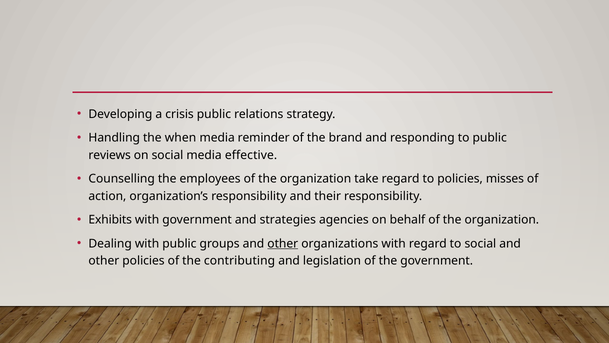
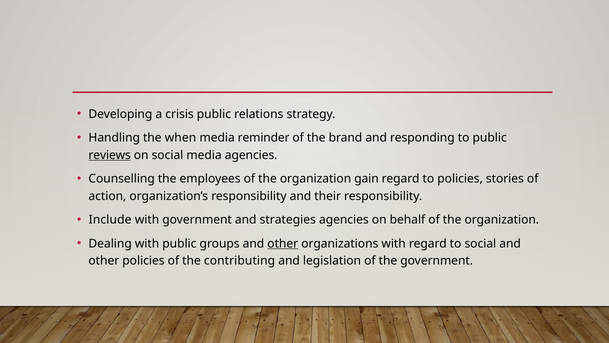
reviews underline: none -> present (110, 155)
media effective: effective -> agencies (251, 155)
take: take -> gain (366, 179)
misses: misses -> stories (505, 179)
Exhibits: Exhibits -> Include (110, 220)
